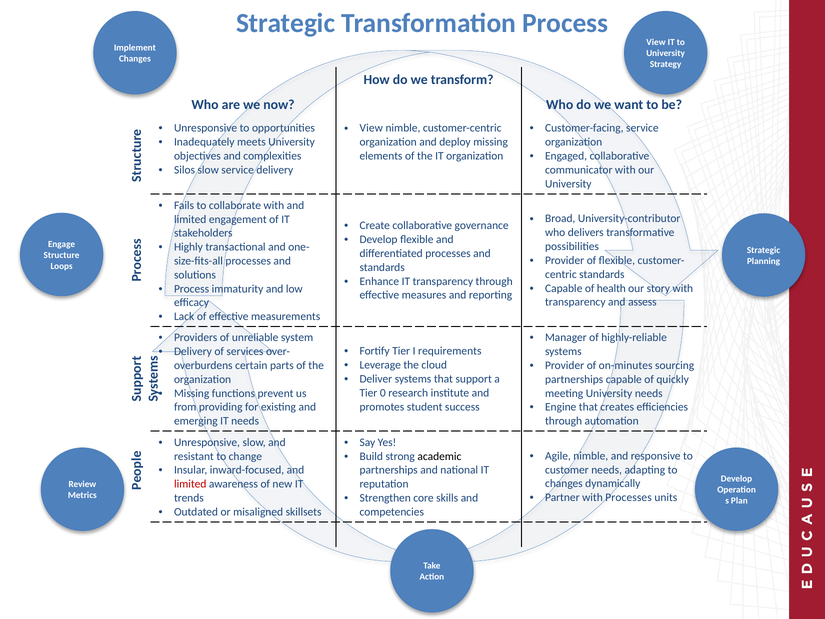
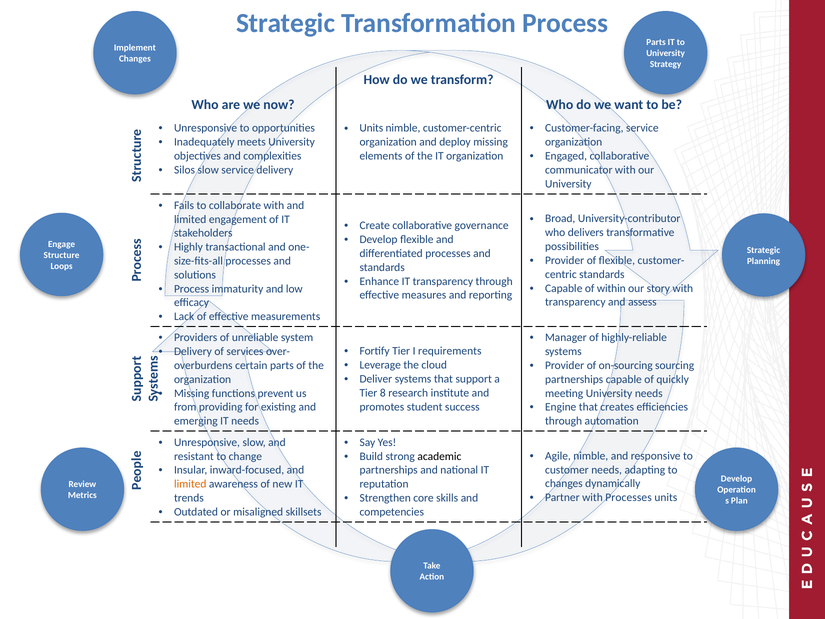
View: View -> Parts (656, 42)
View: View -> Units (371, 128)
health: health -> within (611, 288)
on-minutes: on-minutes -> on-sourcing (626, 365)
0: 0 -> 8 (383, 393)
limited colour: red -> orange (190, 484)
